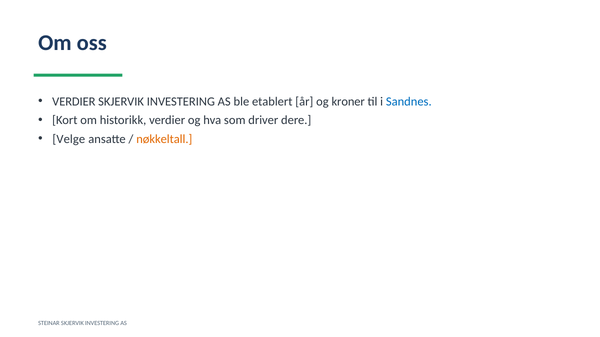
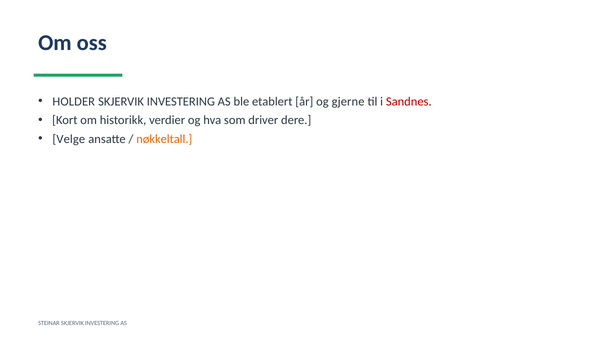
VERDIER: VERDIER -> HOLDER (74, 102)
kroner: kroner -> gjerne (348, 102)
Sandnes colour: blue -> red (409, 102)
